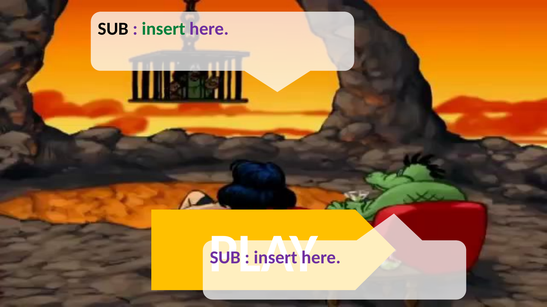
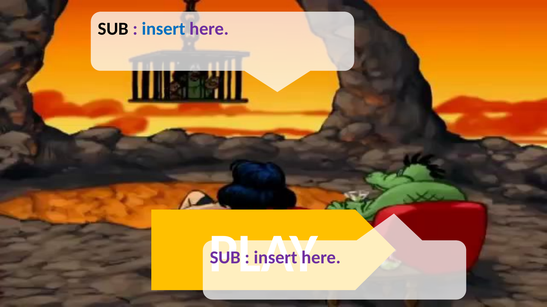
insert colour: green -> blue (163, 29)
